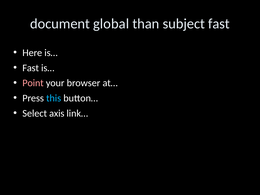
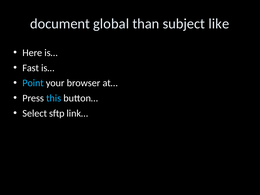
subject fast: fast -> like (219, 24)
Point colour: pink -> light blue (33, 83)
axis: axis -> sftp (57, 113)
